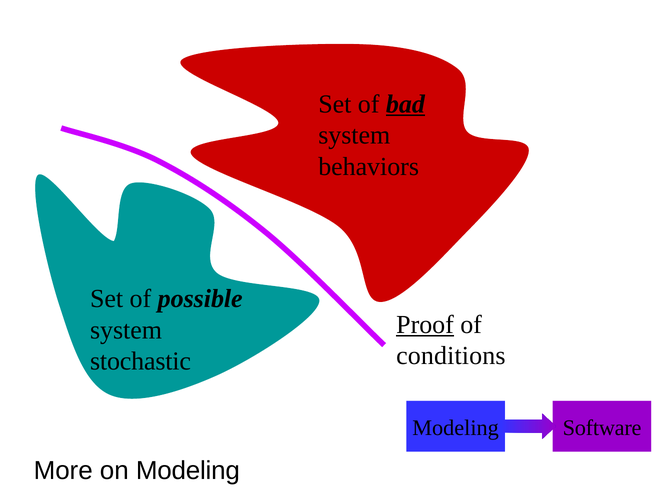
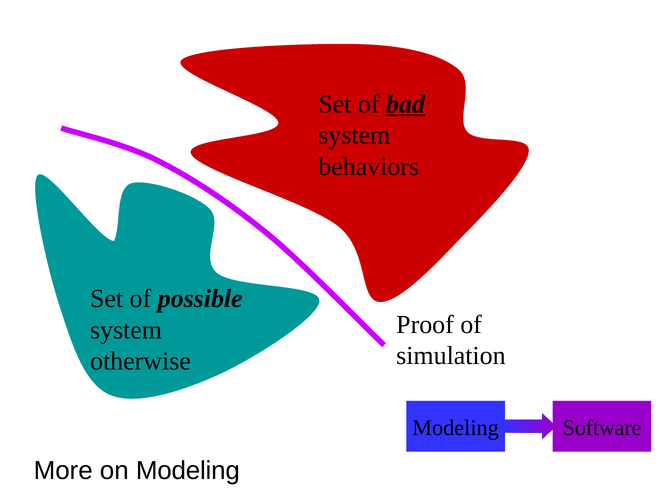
Proof underline: present -> none (425, 325)
conditions: conditions -> simulation (451, 356)
stochastic: stochastic -> otherwise (140, 361)
